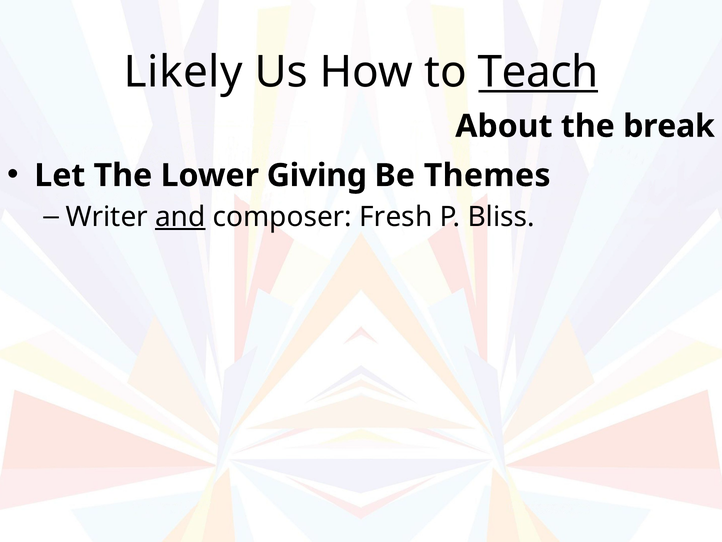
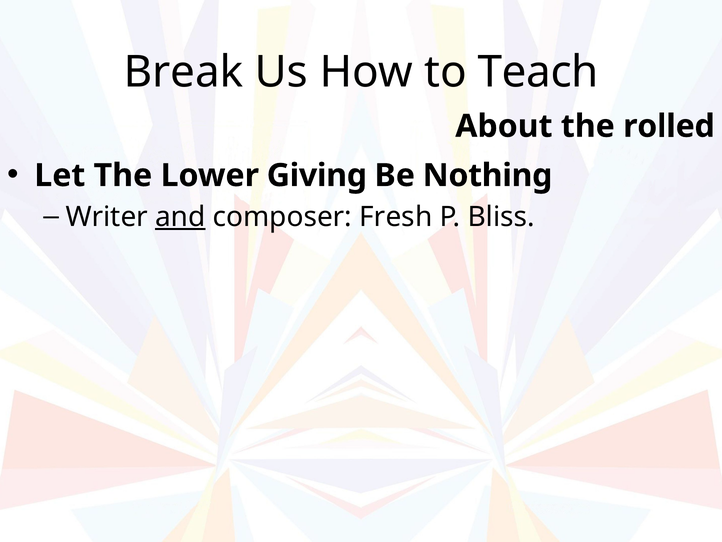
Likely: Likely -> Break (184, 72)
Teach underline: present -> none (538, 72)
break: break -> rolled (669, 126)
Themes: Themes -> Nothing (488, 175)
